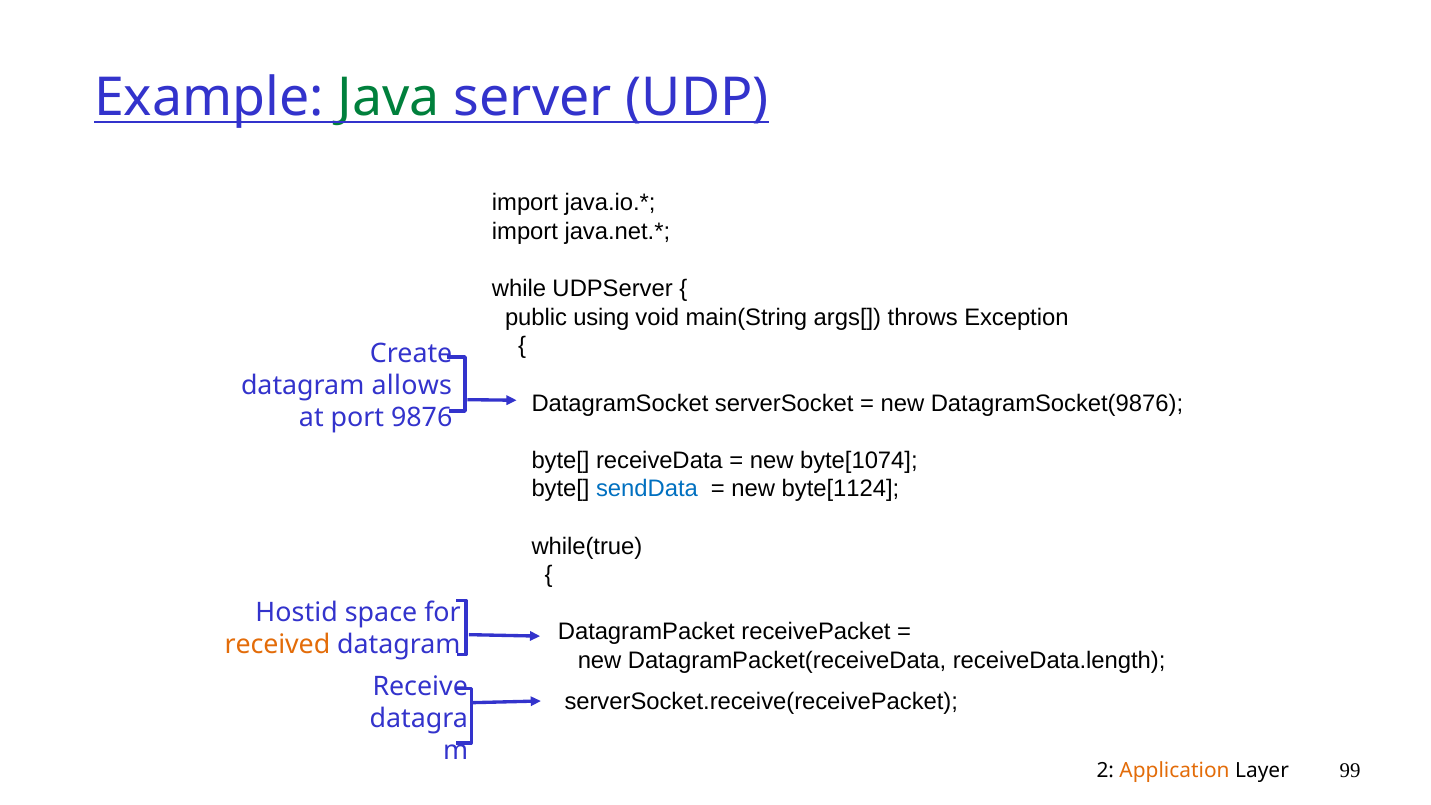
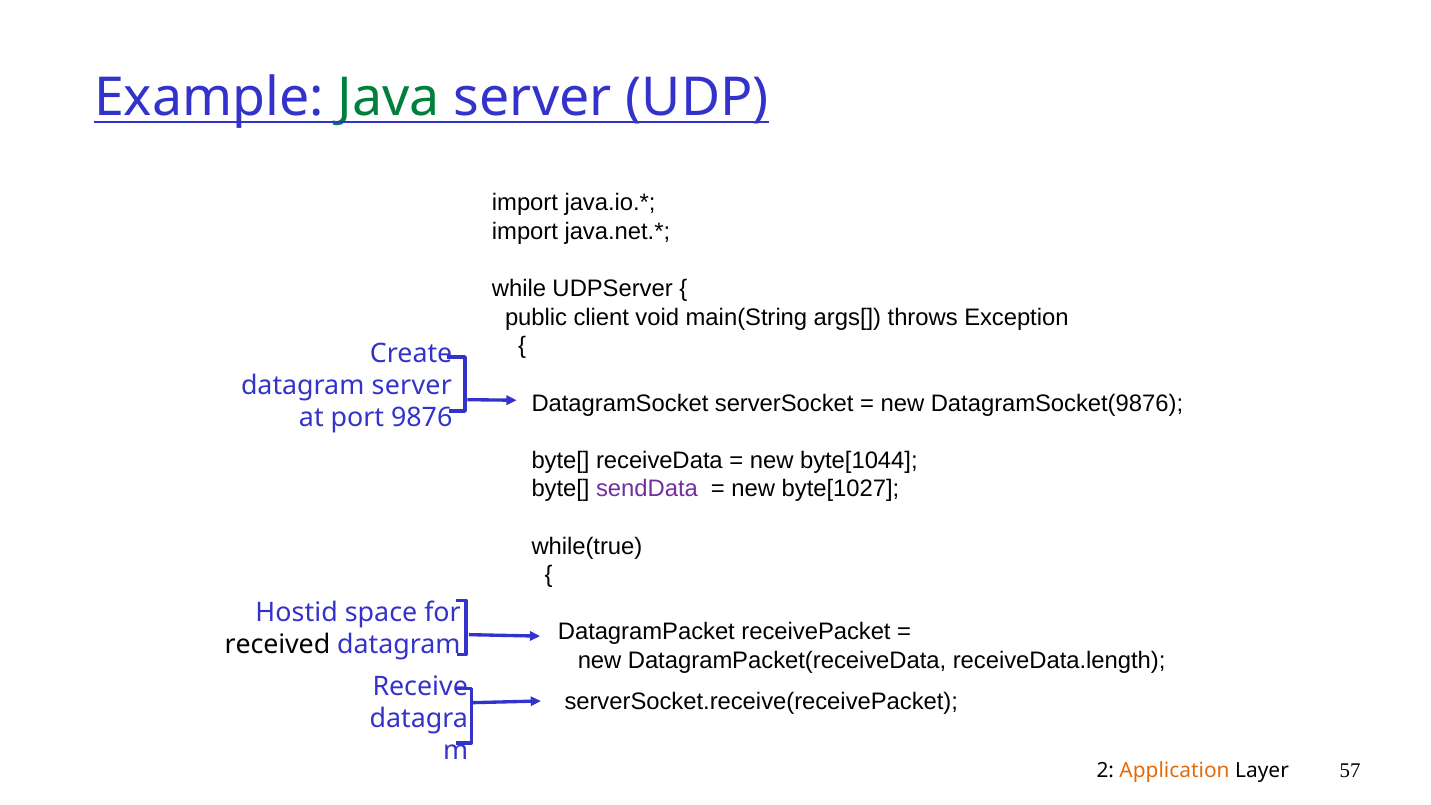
using: using -> client (601, 317)
datagram allows: allows -> server (412, 386)
byte[1074: byte[1074 -> byte[1044 (859, 460)
sendData colour: blue -> purple (647, 489)
byte[1124: byte[1124 -> byte[1027 (841, 489)
received colour: orange -> black (277, 645)
99: 99 -> 57 (1350, 771)
